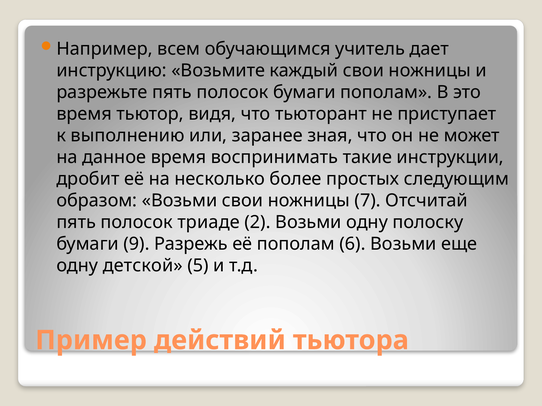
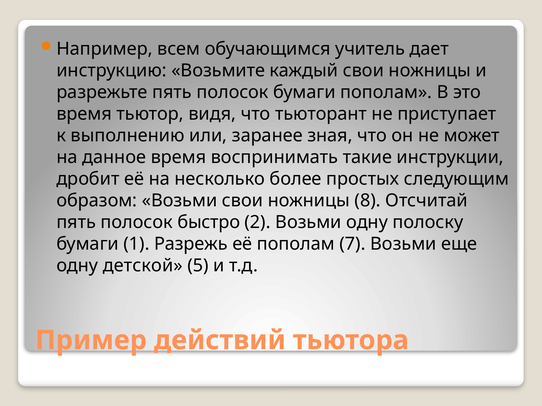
7: 7 -> 8 (368, 201)
триаде: триаде -> быстро (209, 222)
9: 9 -> 1 (137, 244)
6: 6 -> 7 (353, 244)
